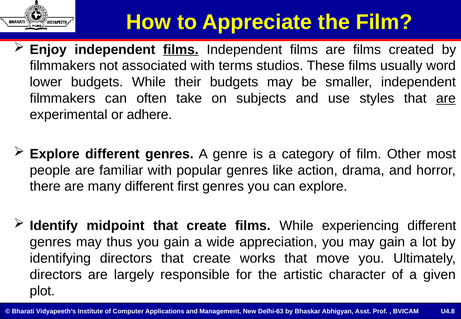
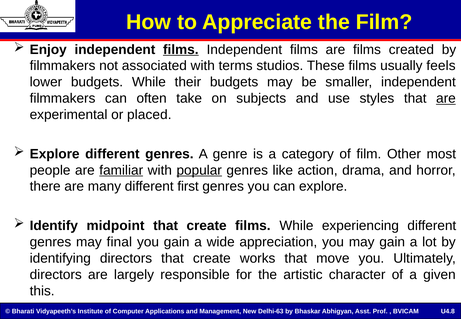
word: word -> feels (441, 66)
adhere: adhere -> placed (149, 115)
familiar underline: none -> present (121, 170)
popular underline: none -> present (199, 170)
thus: thus -> final (119, 242)
plot: plot -> this (42, 291)
